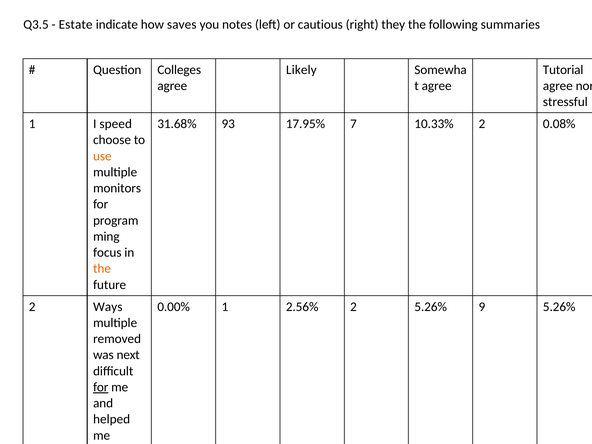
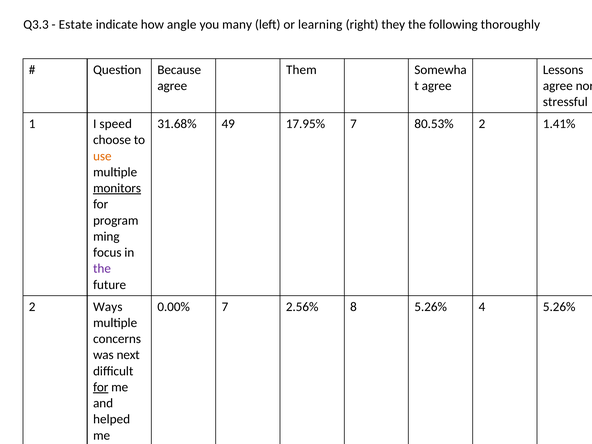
Q3.5: Q3.5 -> Q3.3 (36, 25)
saves: saves -> angle (182, 25)
notes: notes -> many (237, 25)
cautious: cautious -> learning (320, 25)
summaries: summaries -> thoroughly (510, 25)
Colleges: Colleges -> Because (179, 70)
Likely: Likely -> Them (301, 70)
Tutorial: Tutorial -> Lessons (563, 70)
93: 93 -> 49 (228, 124)
10.33%: 10.33% -> 80.53% (434, 124)
0.08%: 0.08% -> 1.41% (559, 124)
monitors underline: none -> present (117, 188)
the colour: orange -> purple (102, 269)
0.00% 1: 1 -> 7 (225, 307)
2.56% 2: 2 -> 8 (353, 307)
9: 9 -> 4 (482, 307)
removed: removed -> concerns (117, 339)
